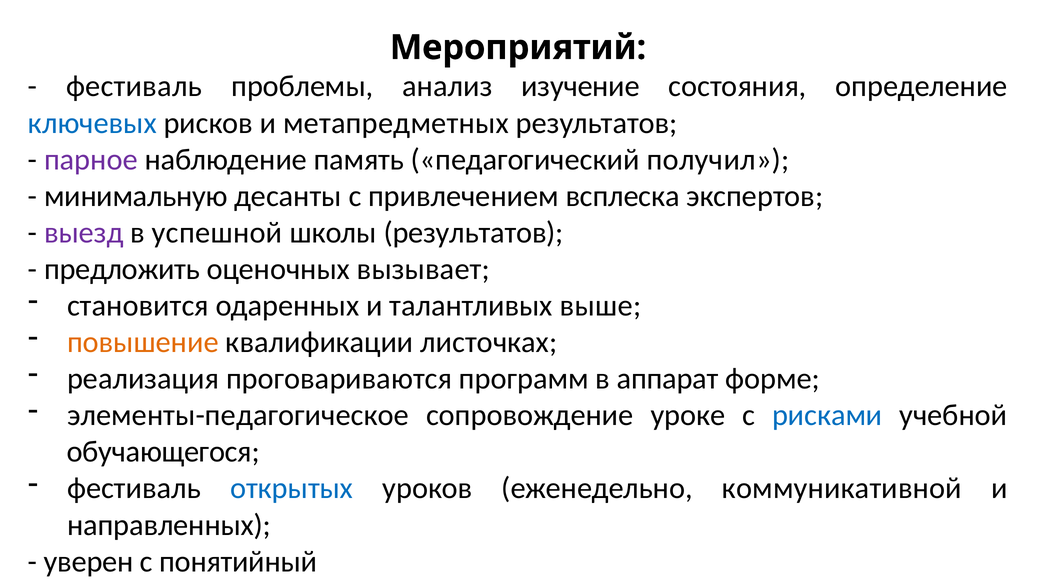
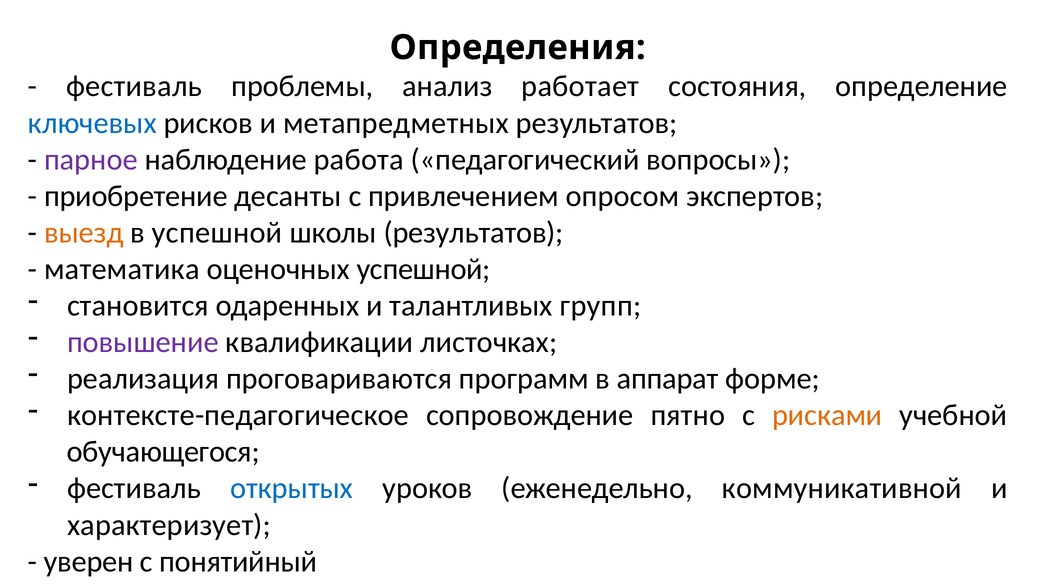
Мероприятий: Мероприятий -> Определения (518, 48)
изучение: изучение -> работает (580, 86)
память: память -> работа (359, 159)
получил: получил -> вопросы (718, 159)
минимальную: минимальную -> приобретение (136, 196)
всплеска: всплеска -> опросом (622, 196)
выезд colour: purple -> orange (84, 232)
предложить: предложить -> математика (122, 269)
оценочных вызывает: вызывает -> успешной (424, 269)
выше: выше -> групп (601, 306)
повышение colour: orange -> purple (143, 342)
элементы-педагогическое: элементы-педагогическое -> контексте-педагогическое (238, 415)
уроке: уроке -> пятно (688, 415)
рисками colour: blue -> orange (827, 415)
направленных: направленных -> характеризует (169, 525)
